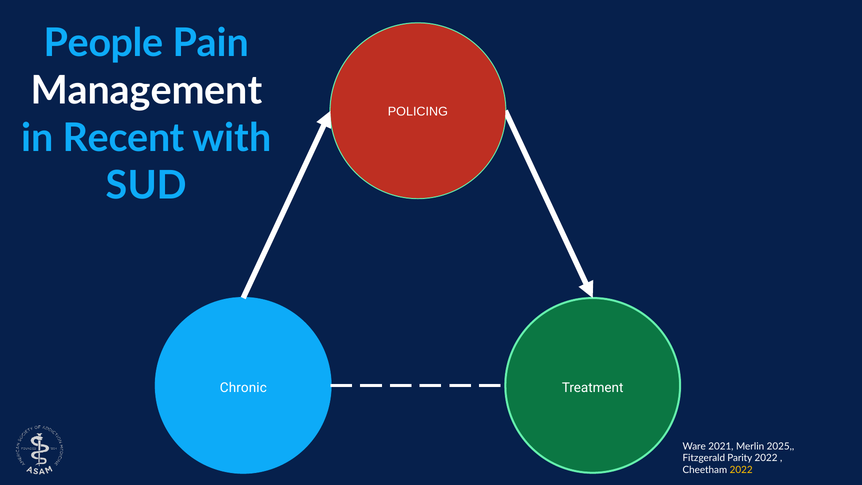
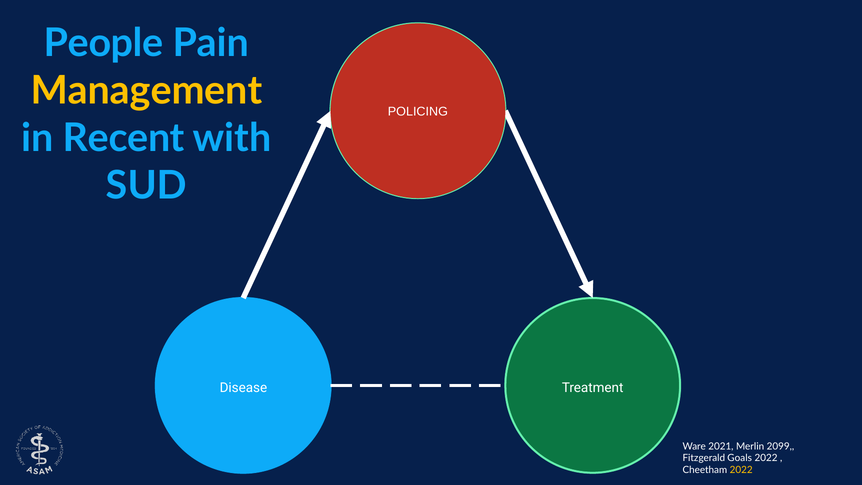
Management colour: white -> yellow (146, 91)
Chronic: Chronic -> Disease (243, 387)
2025: 2025 -> 2099 (780, 446)
Parity: Parity -> Goals (740, 458)
